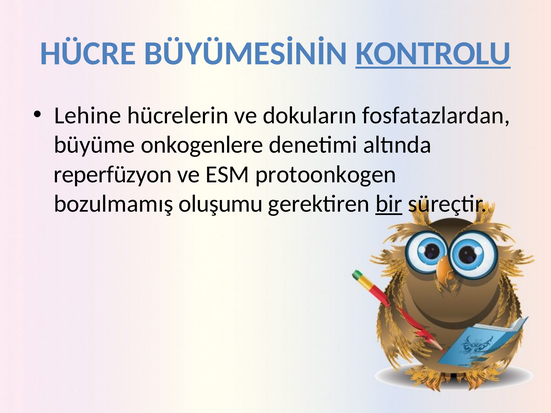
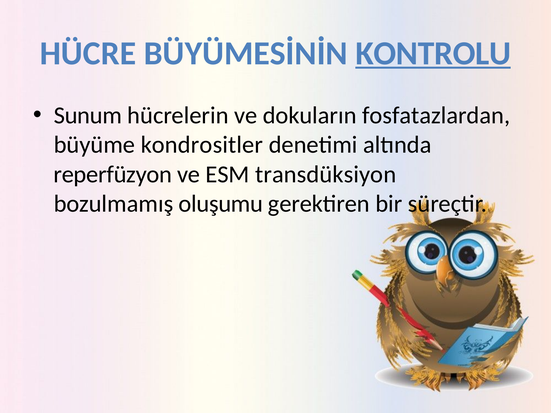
Lehine: Lehine -> Sunum (88, 116)
onkogenlere: onkogenlere -> kondrositler (202, 145)
protoonkogen: protoonkogen -> transdüksiyon (326, 174)
bir underline: present -> none (389, 204)
